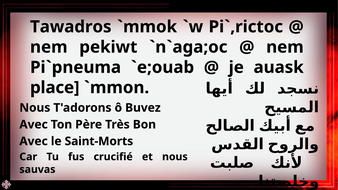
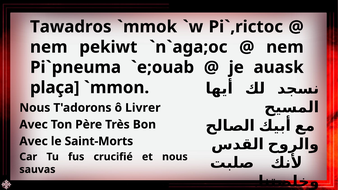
place: place -> plaça (55, 88)
Buvez: Buvez -> Livrer (143, 108)
